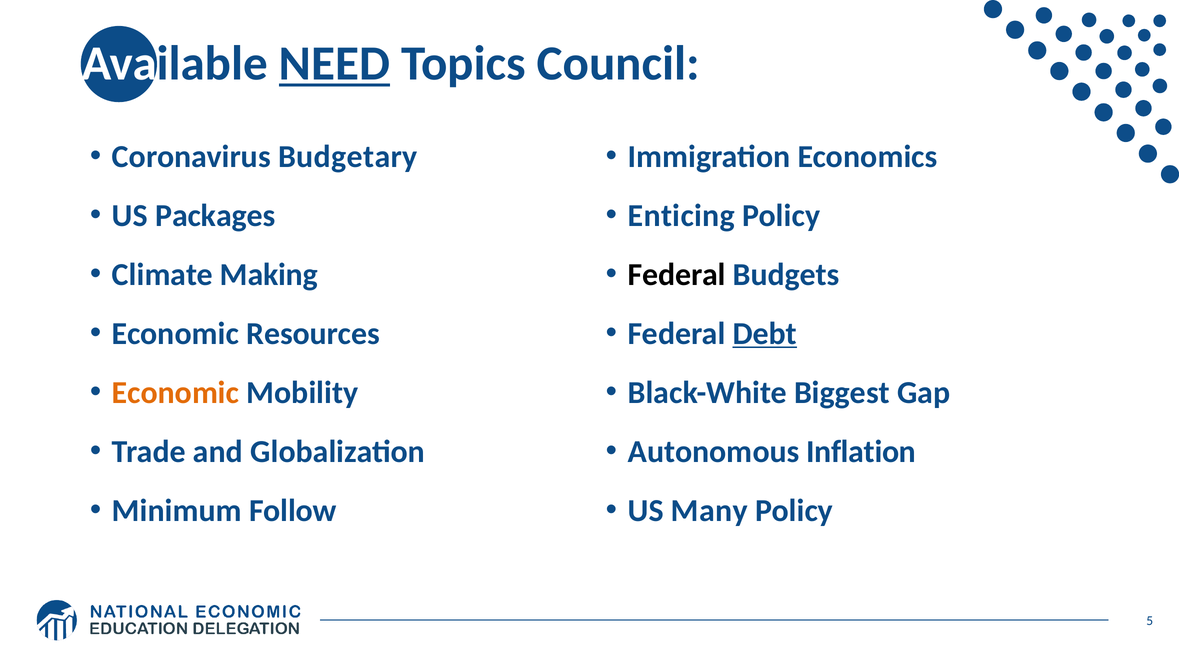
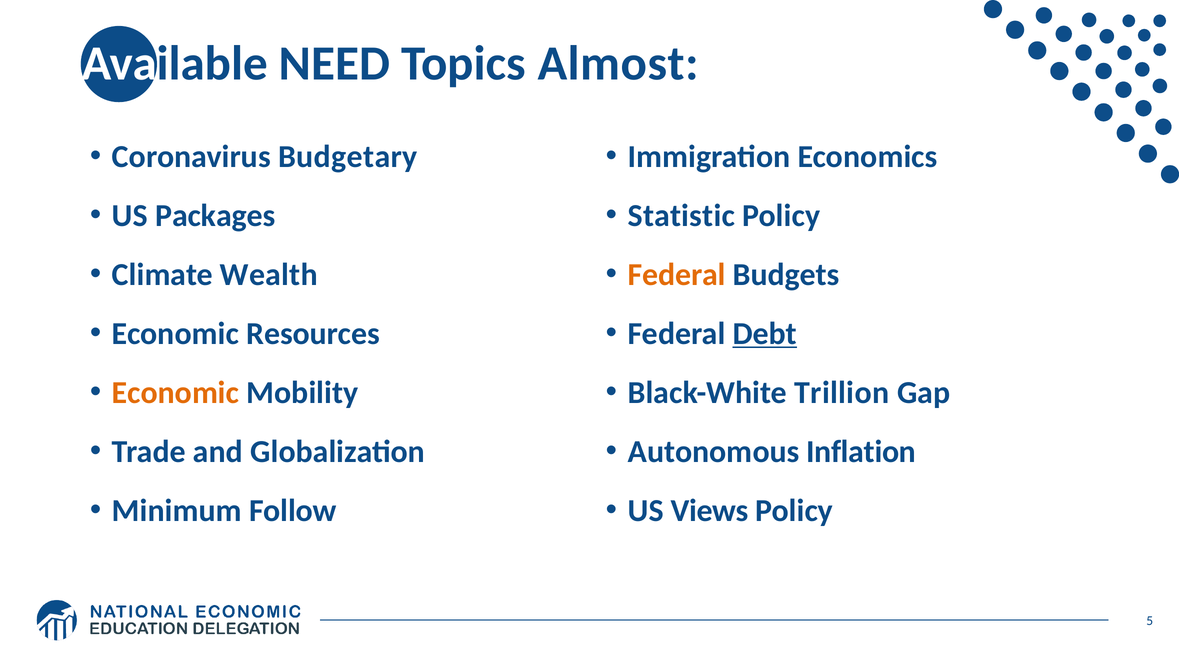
NEED underline: present -> none (334, 64)
Council: Council -> Almost (618, 64)
Enticing: Enticing -> Statistic (681, 216)
Making: Making -> Wealth (269, 275)
Federal colour: black -> orange (677, 275)
Biggest: Biggest -> Trillion (842, 393)
Many: Many -> Views (710, 511)
